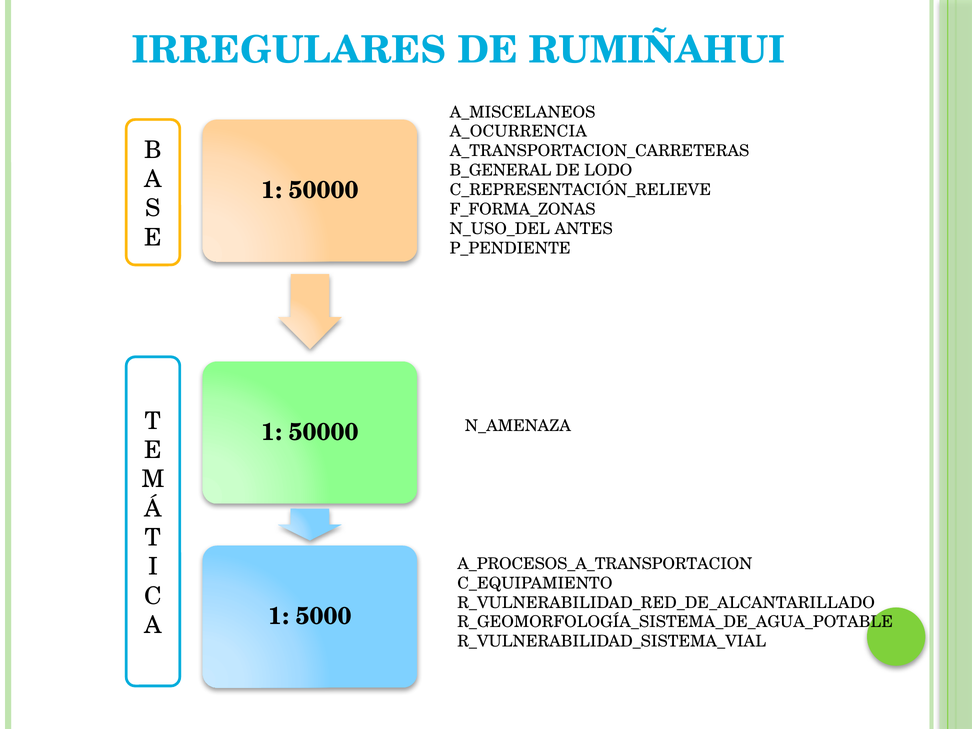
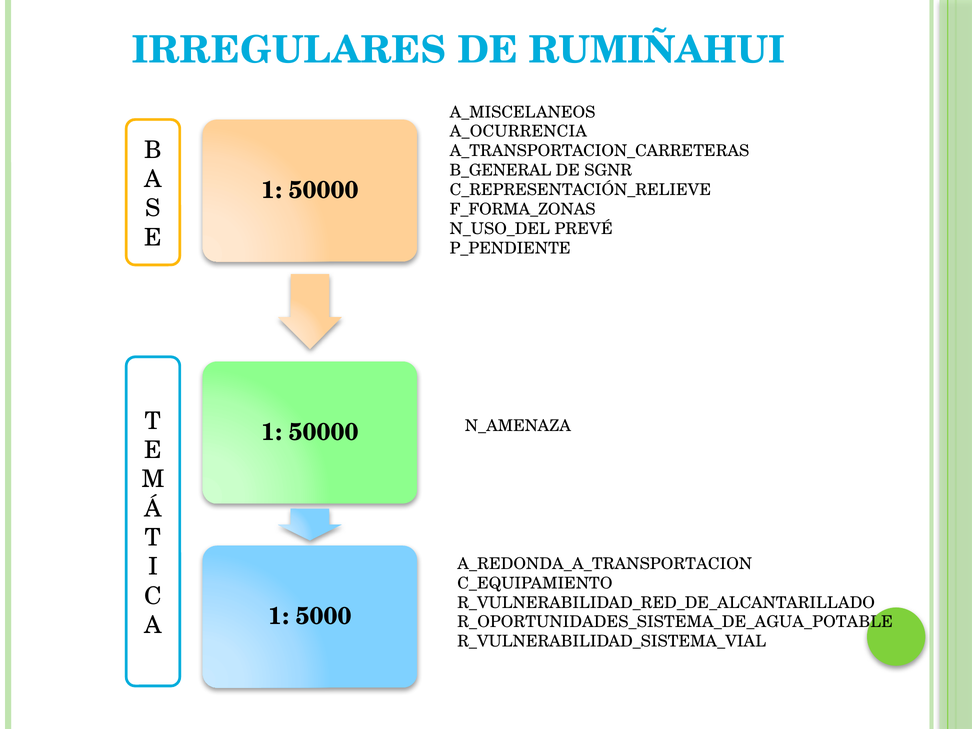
LODO: LODO -> SGNR (608, 170)
ANTES: ANTES -> PREVÉ (584, 229)
A_PROCESOS_A_TRANSPORTACION: A_PROCESOS_A_TRANSPORTACION -> A_REDONDA_A_TRANSPORTACION (605, 564)
R_GEOMORFOLOGÍA_SISTEMA_DE_AGUA_POTABLE: R_GEOMORFOLOGÍA_SISTEMA_DE_AGUA_POTABLE -> R_OPORTUNIDADES_SISTEMA_DE_AGUA_POTABLE (675, 622)
